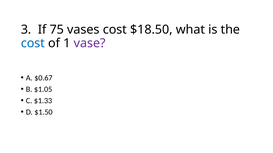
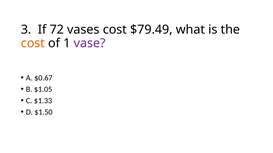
75: 75 -> 72 (57, 30)
$18.50: $18.50 -> $79.49 (151, 30)
cost colour: blue -> orange (33, 43)
